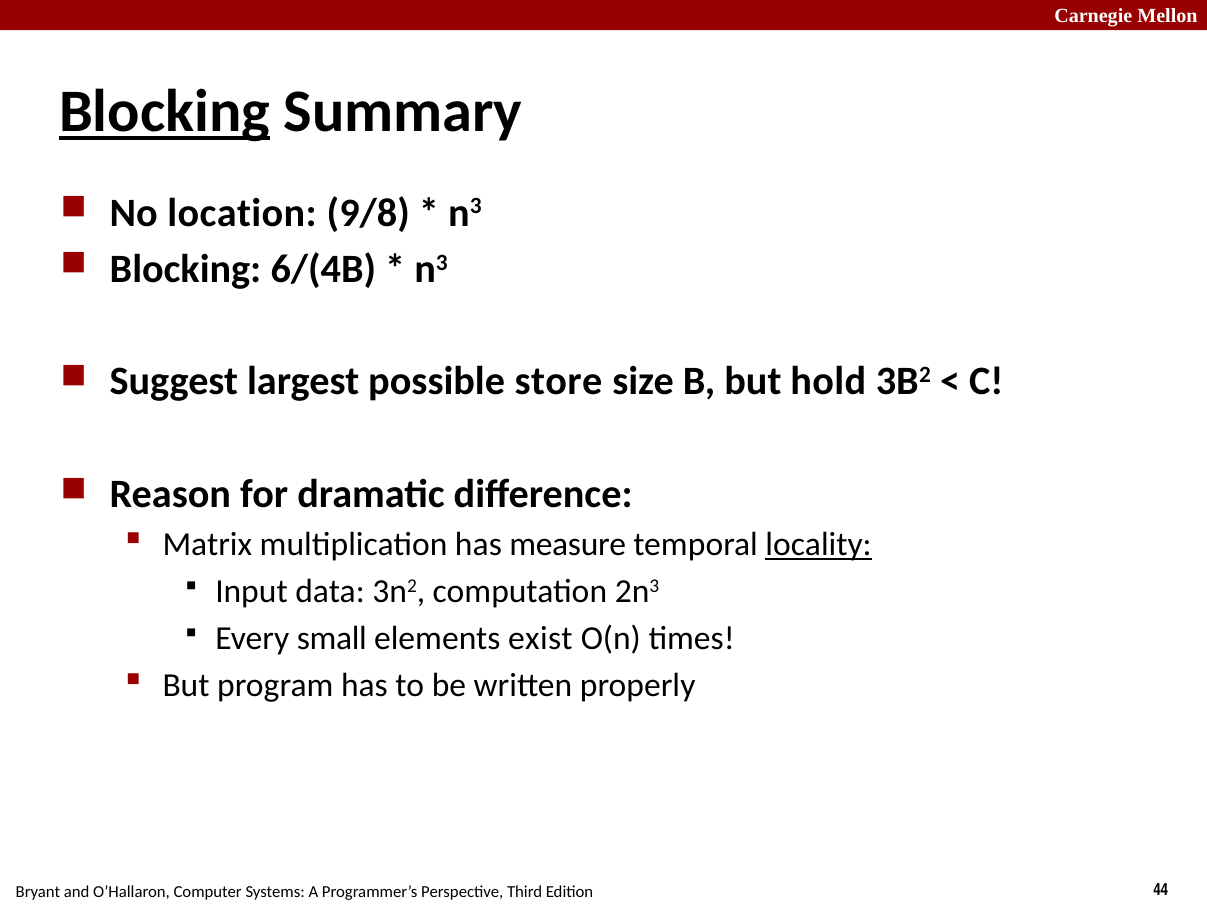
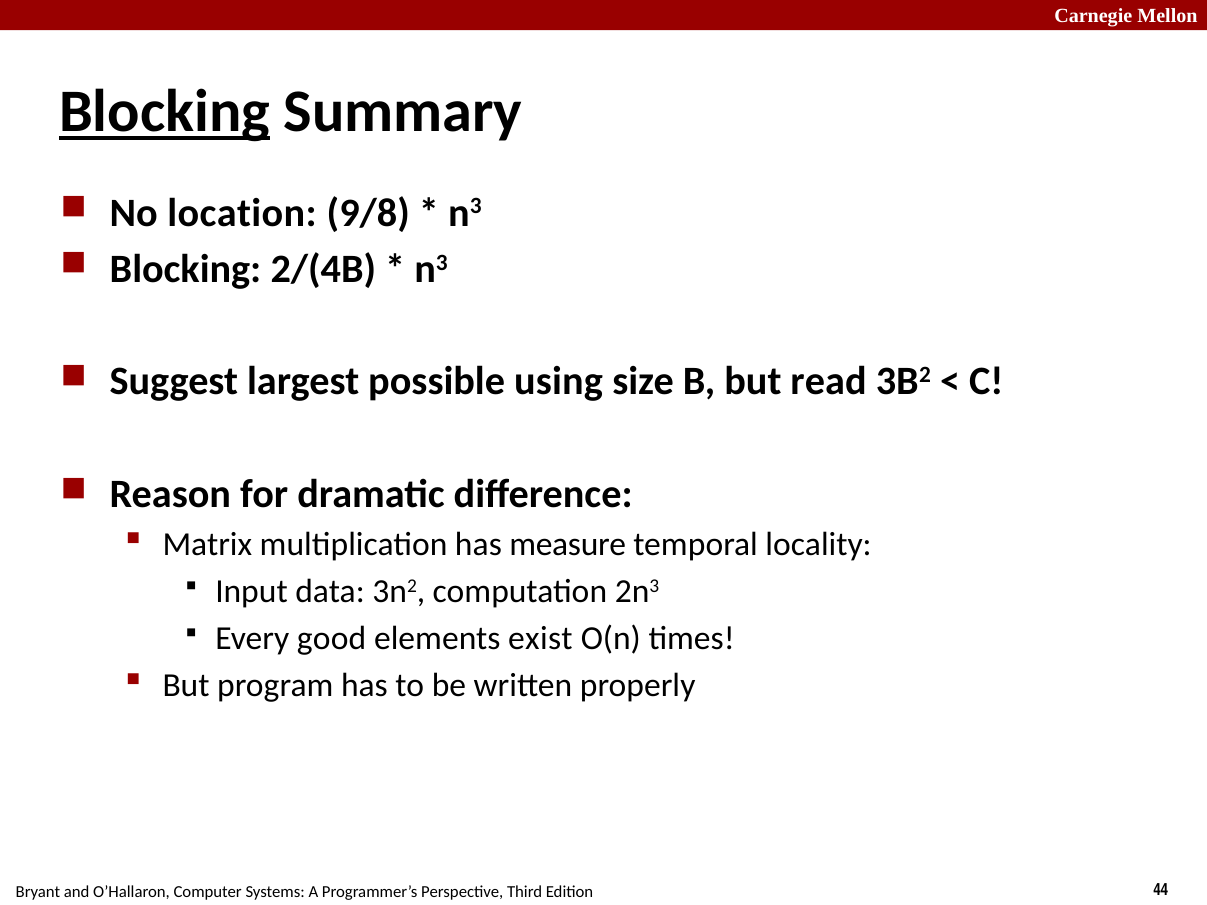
6/(4B: 6/(4B -> 2/(4B (323, 269)
store: store -> using (559, 382)
hold: hold -> read (829, 382)
locality underline: present -> none (819, 545)
small: small -> good (332, 639)
